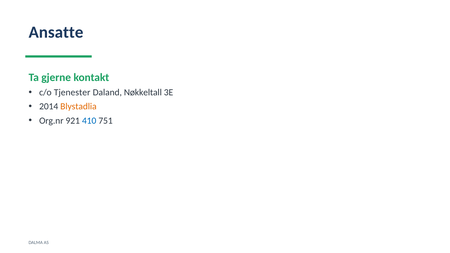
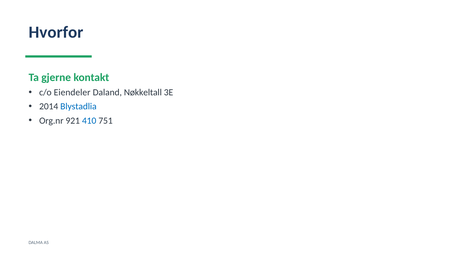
Ansatte: Ansatte -> Hvorfor (56, 32)
Tjenester: Tjenester -> Eiendeler (72, 93)
Blystadlia colour: orange -> blue (78, 107)
